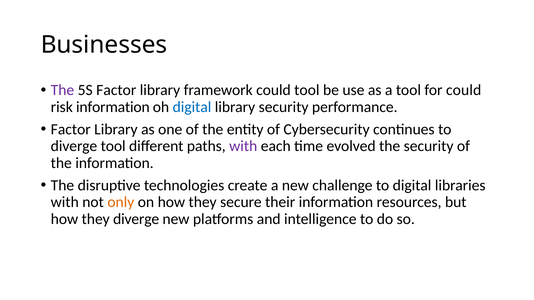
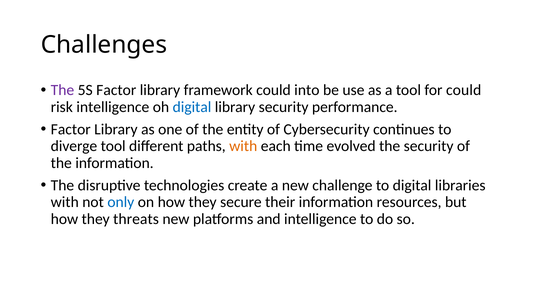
Businesses: Businesses -> Challenges (104, 45)
could tool: tool -> into (307, 90)
risk information: information -> intelligence (113, 107)
with colour: purple -> orange (243, 146)
only colour: orange -> blue (121, 202)
they diverge: diverge -> threats (136, 219)
